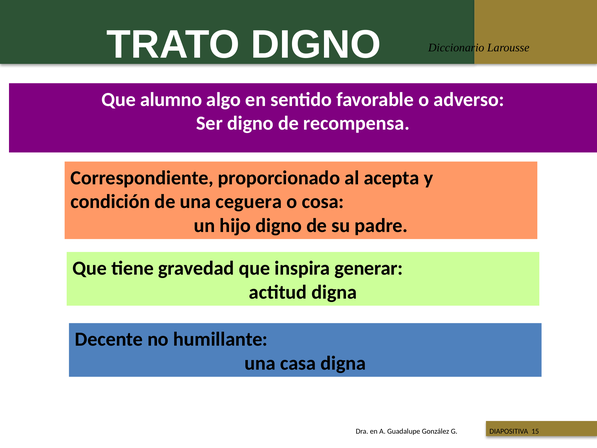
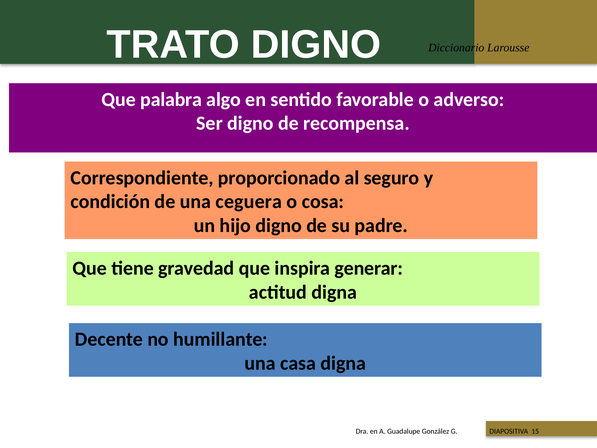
alumno: alumno -> palabra (171, 99)
acepta: acepta -> seguro (392, 178)
